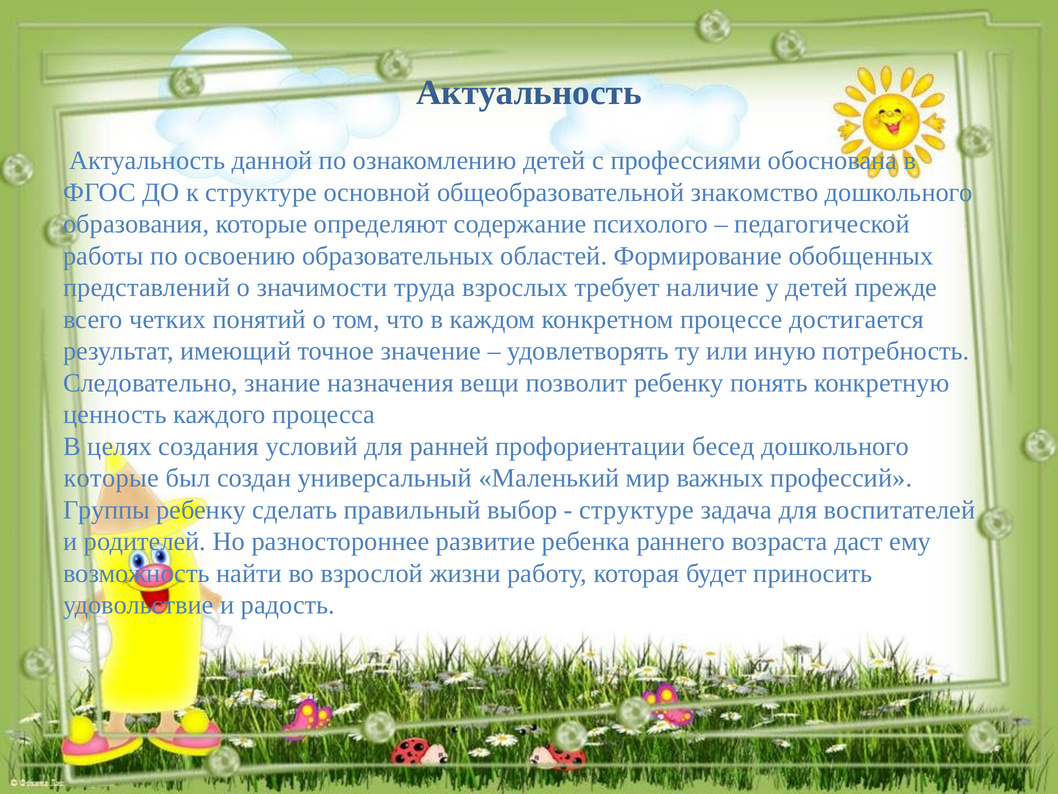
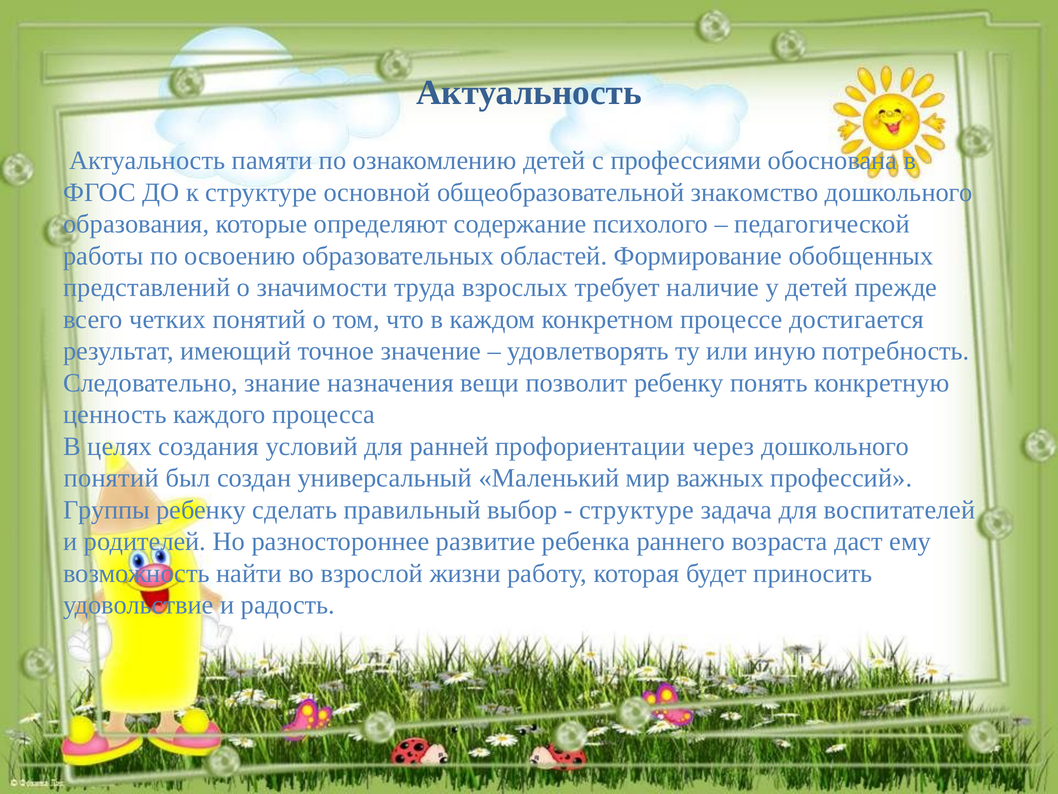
данной: данной -> памяти (272, 161)
бесед: бесед -> через (723, 446)
которые: которые -> понятий (111, 478)
